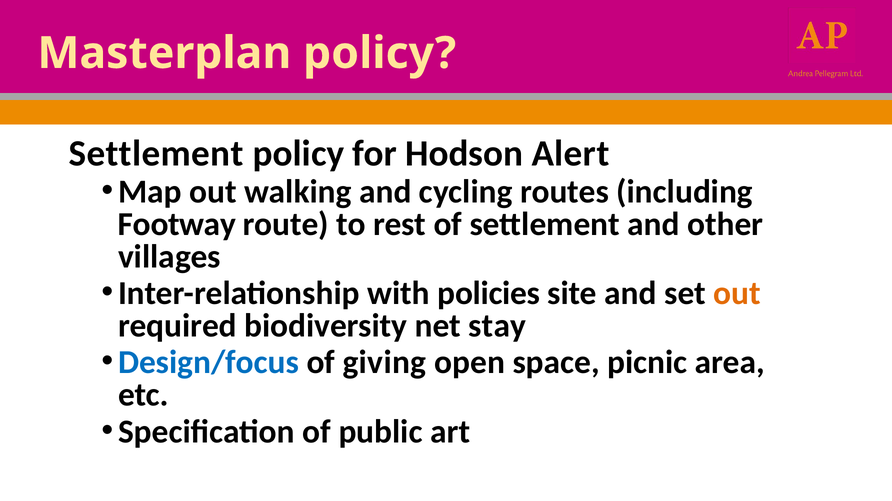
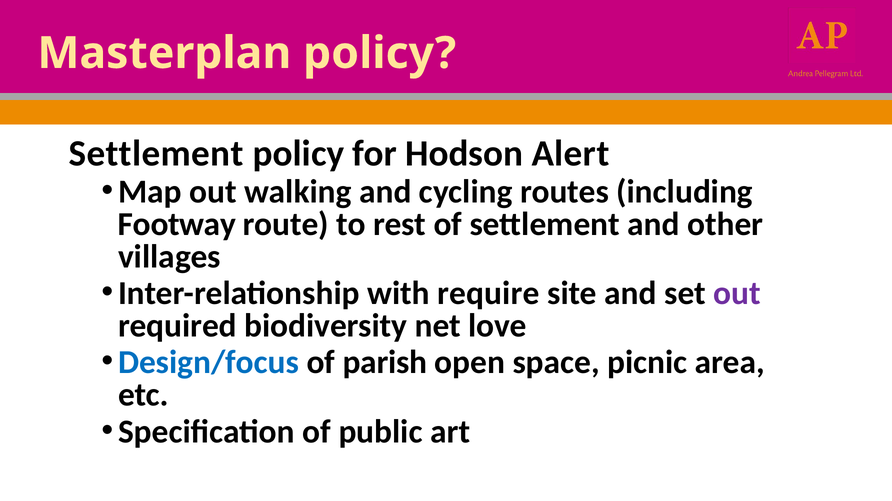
policies: policies -> require (488, 294)
out colour: orange -> purple (737, 294)
stay: stay -> love (498, 326)
giving: giving -> parish (385, 363)
